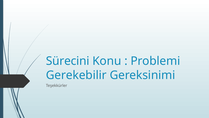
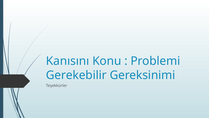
Sürecini: Sürecini -> Kanısını (68, 61)
